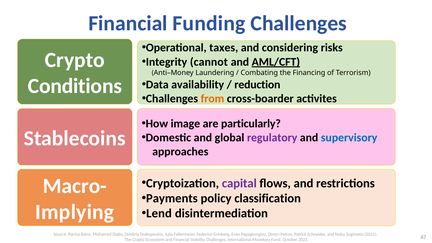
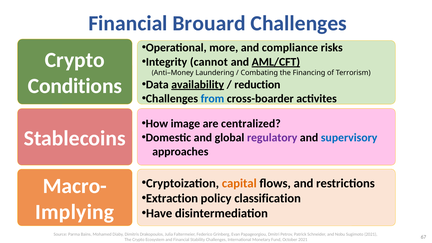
Funding: Funding -> Brouard (209, 23)
taxes: taxes -> more (224, 48)
considering: considering -> compliance (290, 48)
availability underline: none -> present (198, 84)
from colour: orange -> blue (212, 99)
particularly: particularly -> centralized (251, 124)
capital colour: purple -> orange (239, 183)
Payments: Payments -> Extraction (172, 198)
Lend: Lend -> Have (159, 213)
